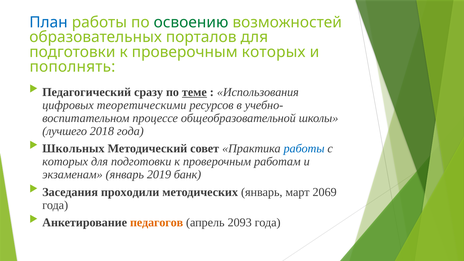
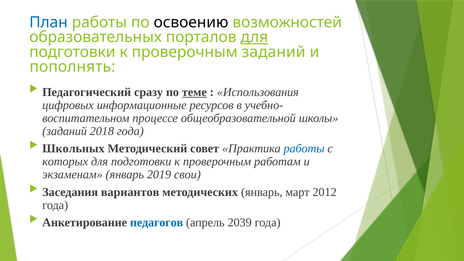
освоению colour: green -> black (191, 22)
для underline: none -> present (254, 37)
проверочным которых: которых -> заданий (274, 52)
теоретическими: теоретическими -> информационные (142, 105)
лучшего: лучшего -> заданий (65, 131)
банк: банк -> свои (187, 175)
проходили: проходили -> вариантов (130, 192)
2069: 2069 -> 2012 (325, 192)
педагогов colour: orange -> blue (157, 222)
2093: 2093 -> 2039 (240, 222)
